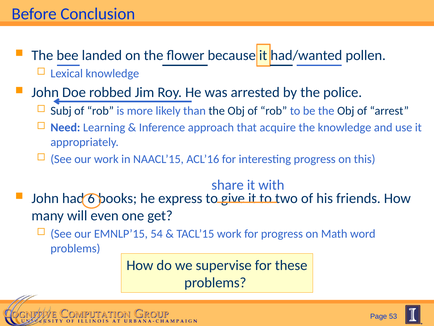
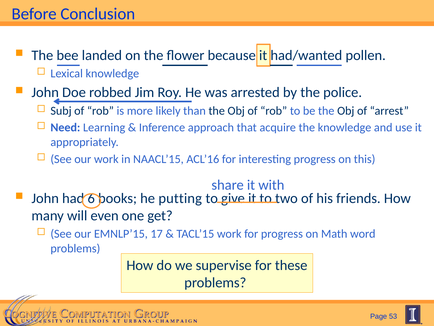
express: express -> putting (180, 198)
54: 54 -> 17 (157, 234)
